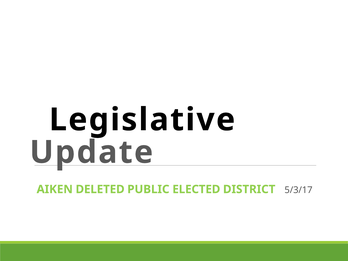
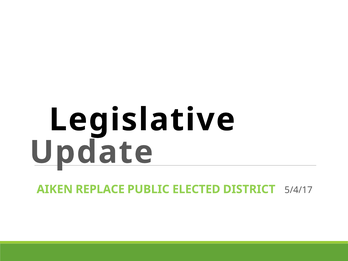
DELETED: DELETED -> REPLACE (100, 189)
5/3/17: 5/3/17 -> 5/4/17 (299, 190)
